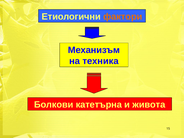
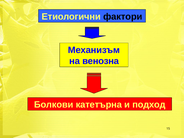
фактори colour: orange -> black (123, 17)
техника: техника -> венозна (101, 61)
живота: живота -> подход (149, 105)
